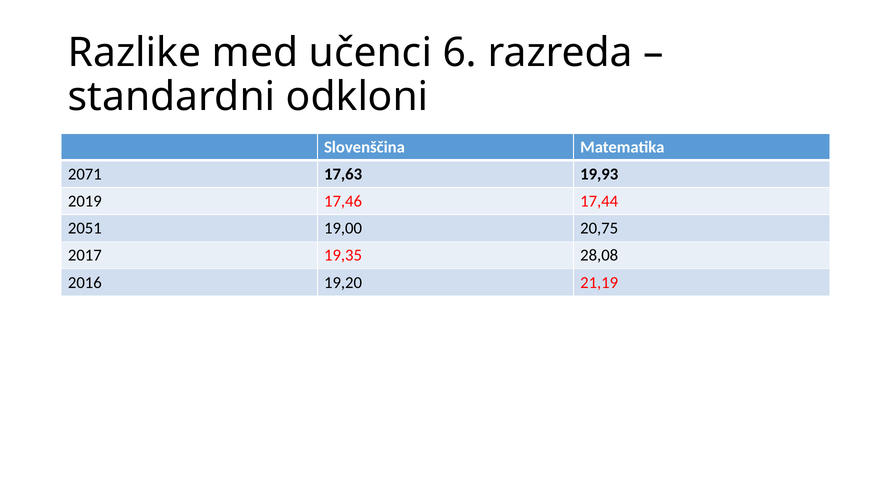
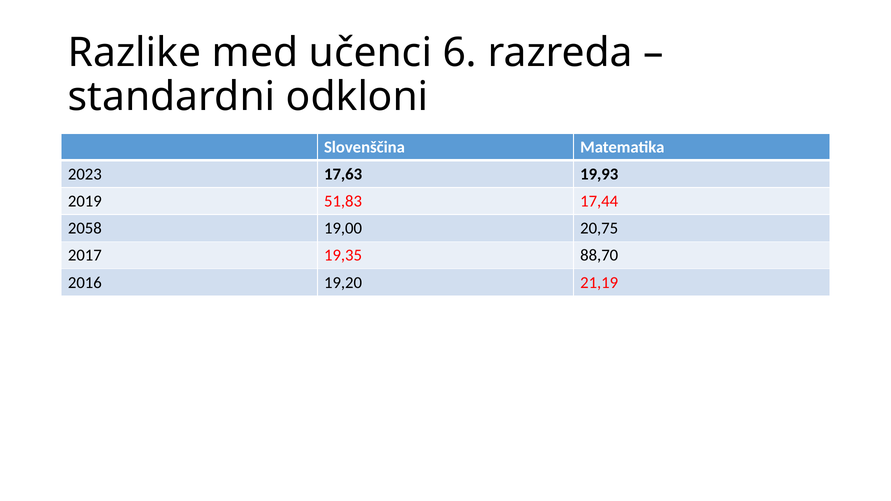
2071: 2071 -> 2023 (85, 174)
17,46: 17,46 -> 51,83 (343, 201)
2051: 2051 -> 2058 (85, 228)
28,08: 28,08 -> 88,70 (599, 256)
